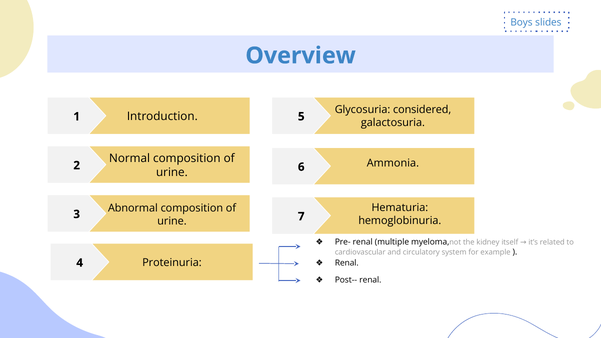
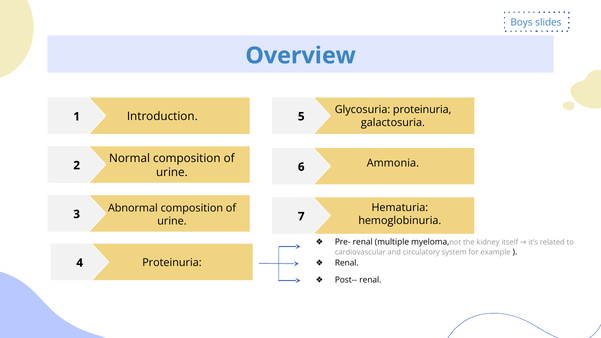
Glycosuria considered: considered -> proteinuria (422, 110)
